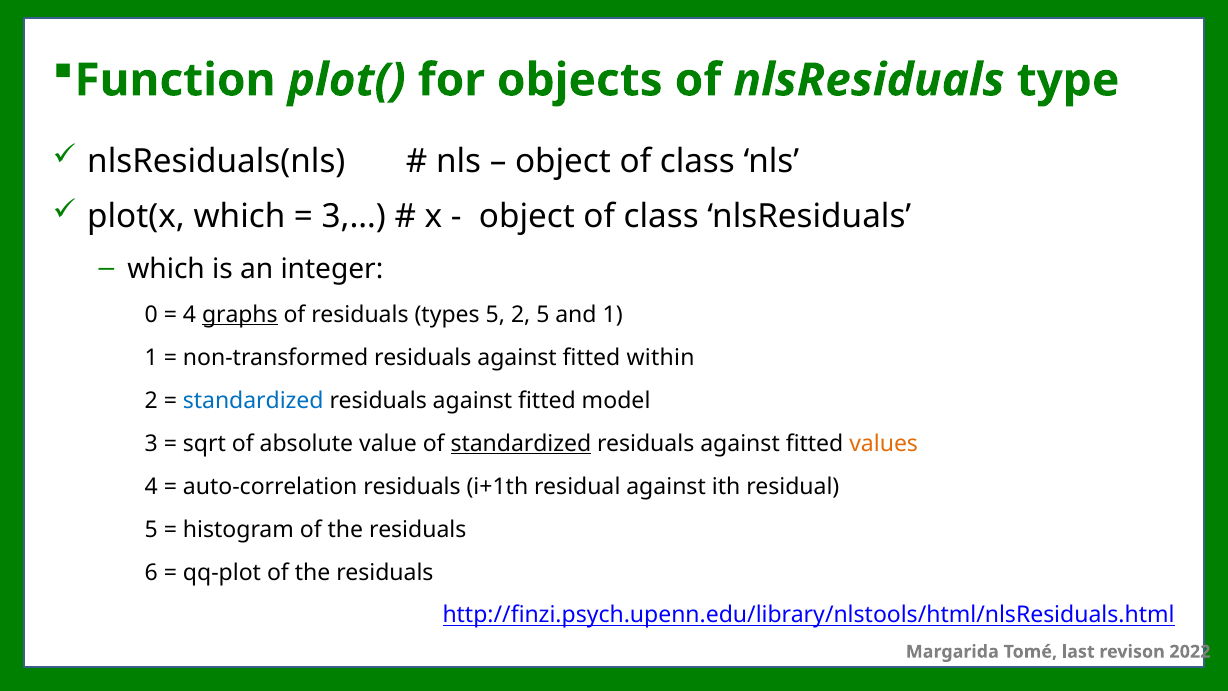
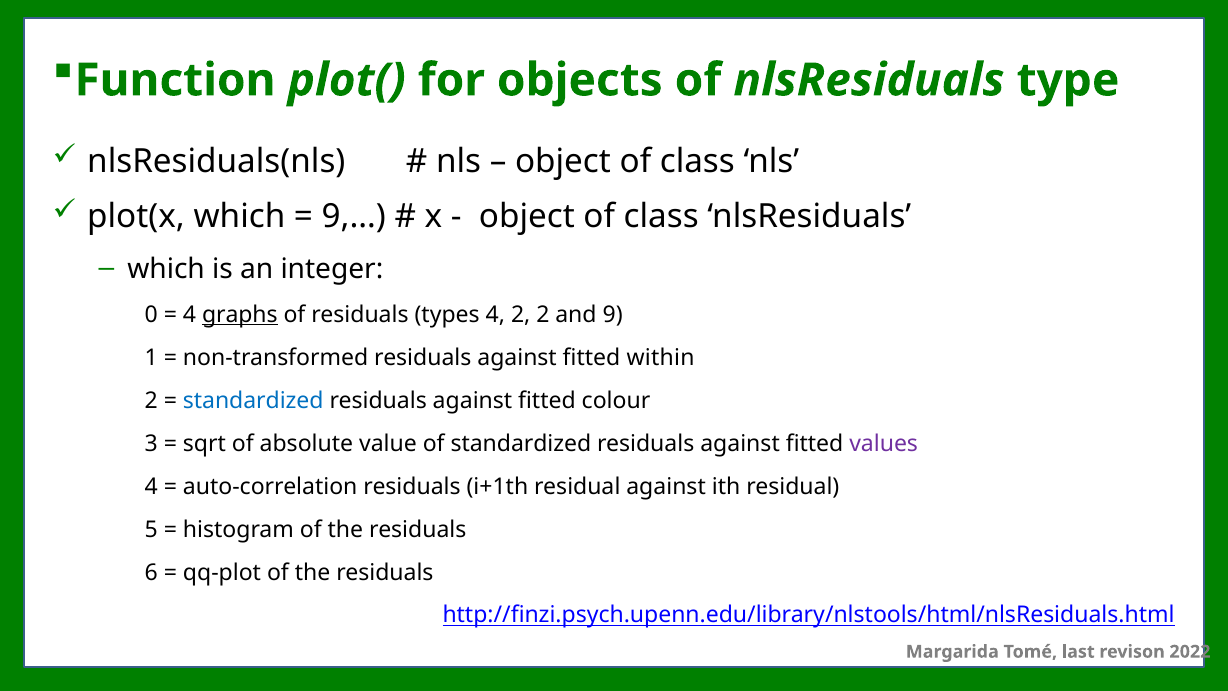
3,…: 3,… -> 9,… (354, 217)
types 5: 5 -> 4 (495, 314)
2 5: 5 -> 2 (543, 314)
and 1: 1 -> 9 (613, 314)
model: model -> colour (616, 400)
standardized underline: present -> none (521, 443)
values colour: orange -> purple (884, 443)
